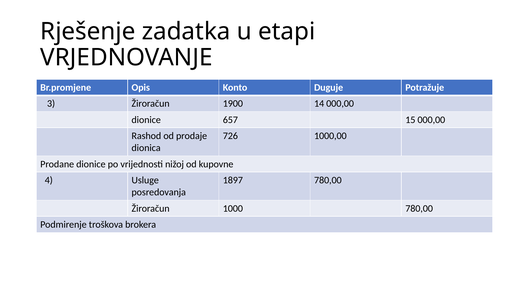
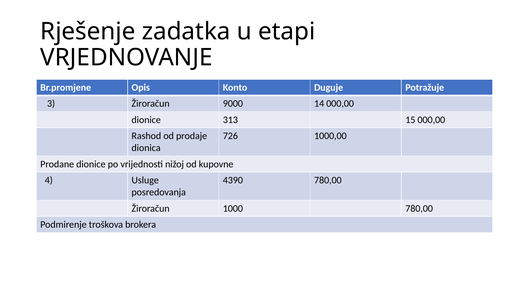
1900: 1900 -> 9000 (233, 103)
657: 657 -> 313 (230, 120)
1897: 1897 -> 4390 (233, 180)
